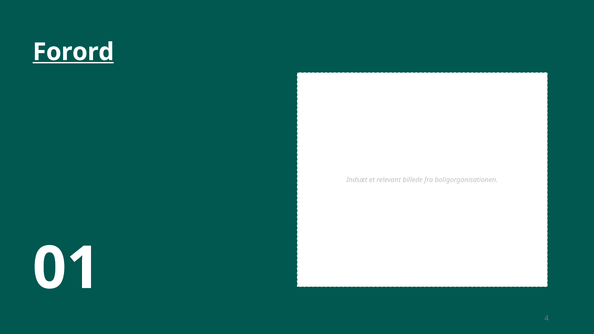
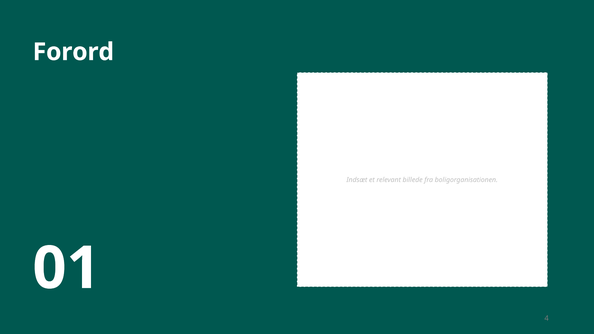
Forord underline: present -> none (73, 52)
